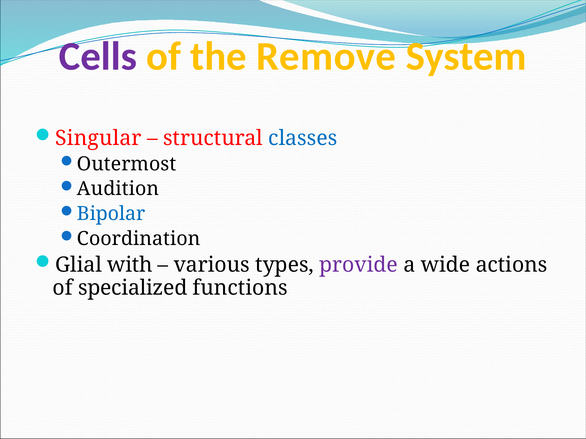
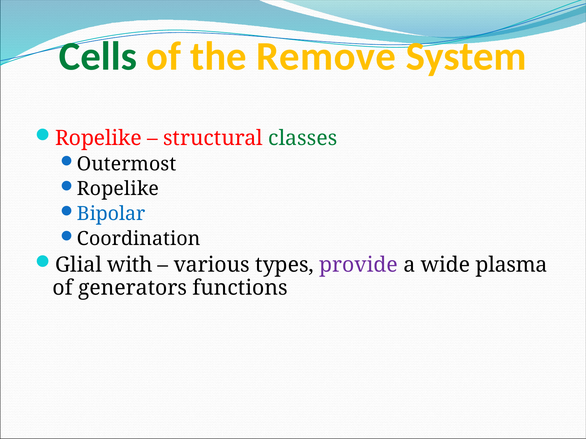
Cells colour: purple -> green (98, 57)
Singular: Singular -> Ropelike (98, 138)
classes colour: blue -> green (303, 138)
Audition: Audition -> Ropelike (118, 189)
actions: actions -> plasma (512, 265)
specialized: specialized -> generators (133, 288)
